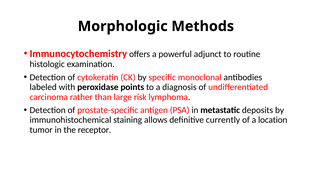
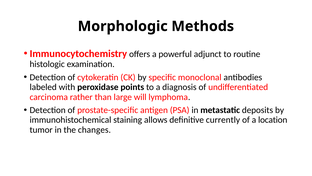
risk: risk -> will (140, 97)
receptor: receptor -> changes (94, 129)
